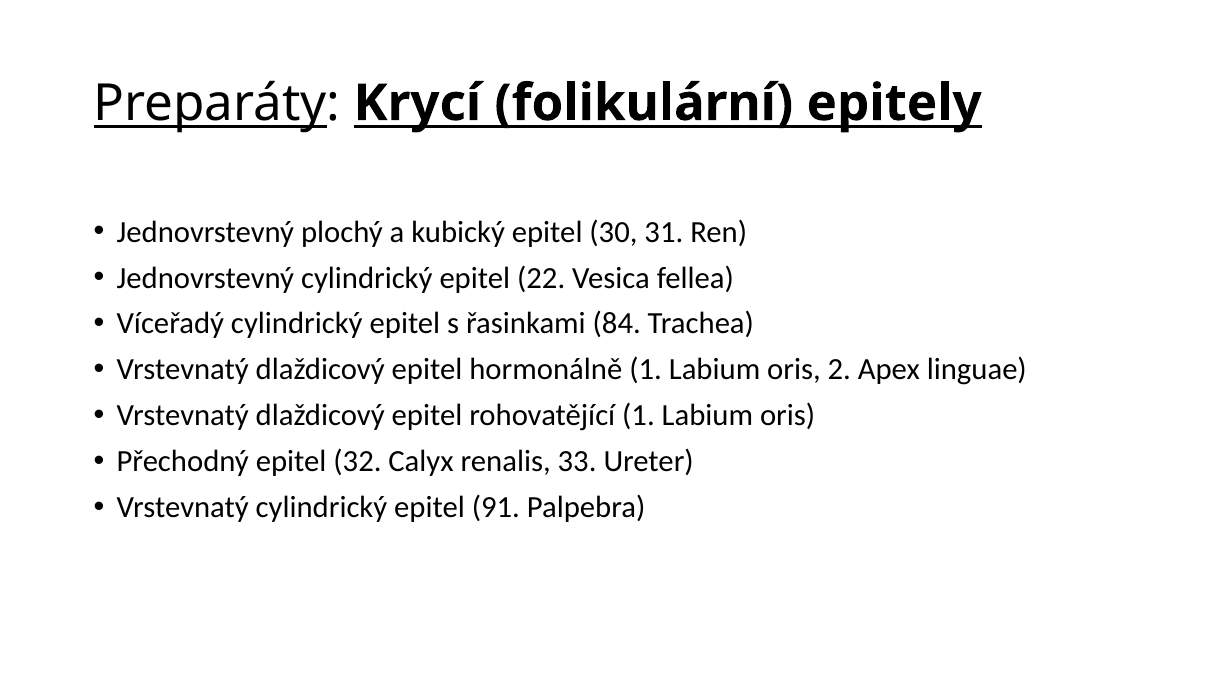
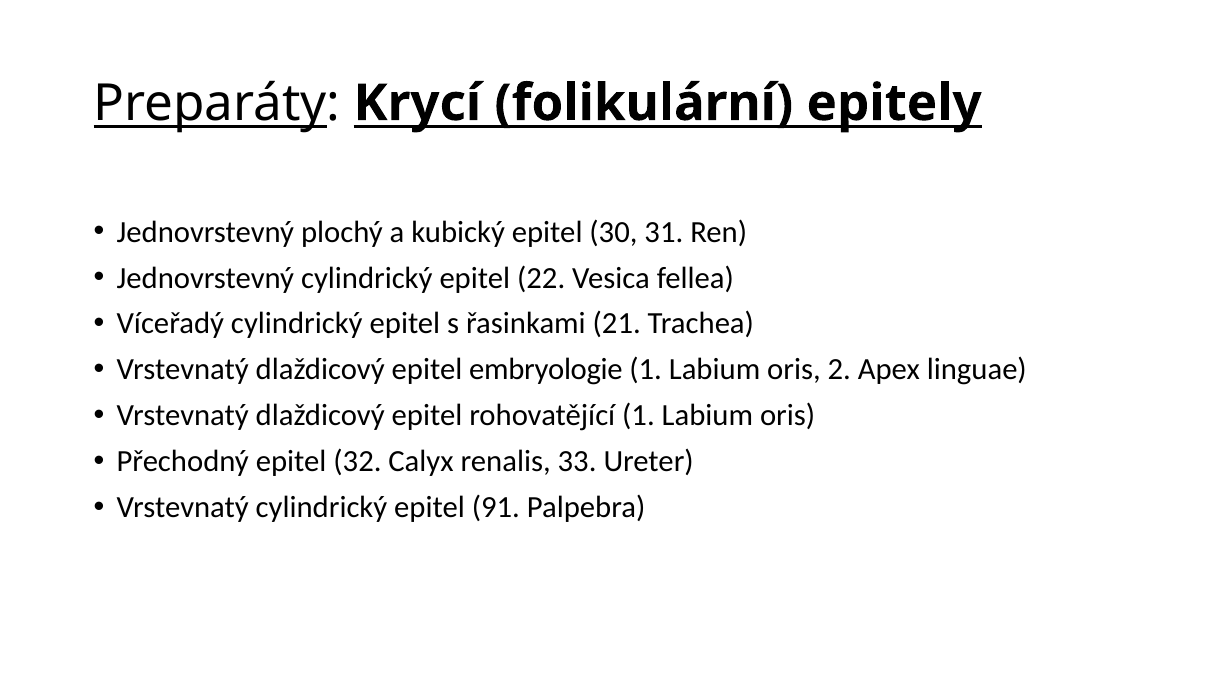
84: 84 -> 21 (617, 324)
hormonálně: hormonálně -> embryologie (546, 370)
